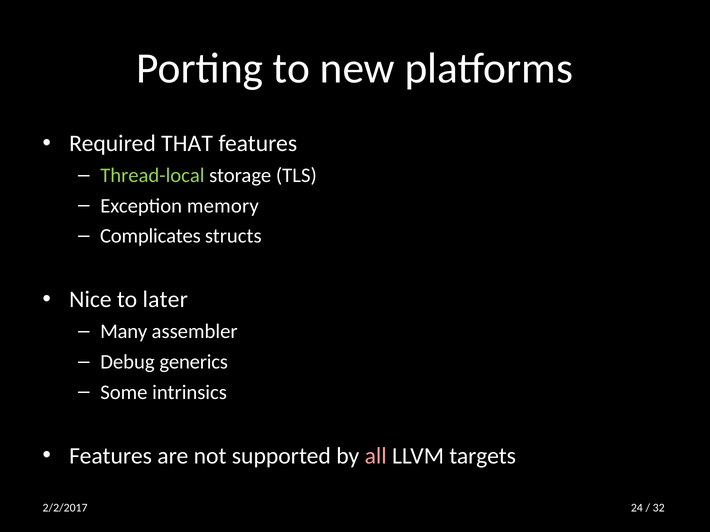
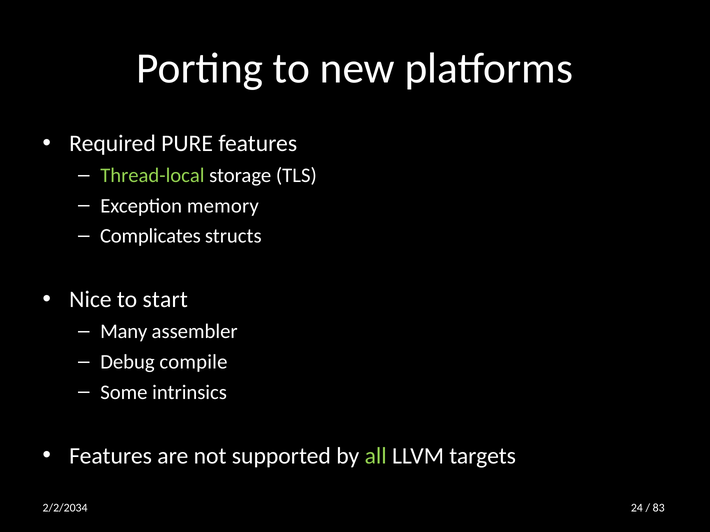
THAT: THAT -> PURE (187, 144)
later: later -> start (165, 300)
generics: generics -> compile (193, 362)
all colour: pink -> light green (376, 456)
2/2/2017: 2/2/2017 -> 2/2/2034 (65, 509)
32: 32 -> 83 (659, 508)
